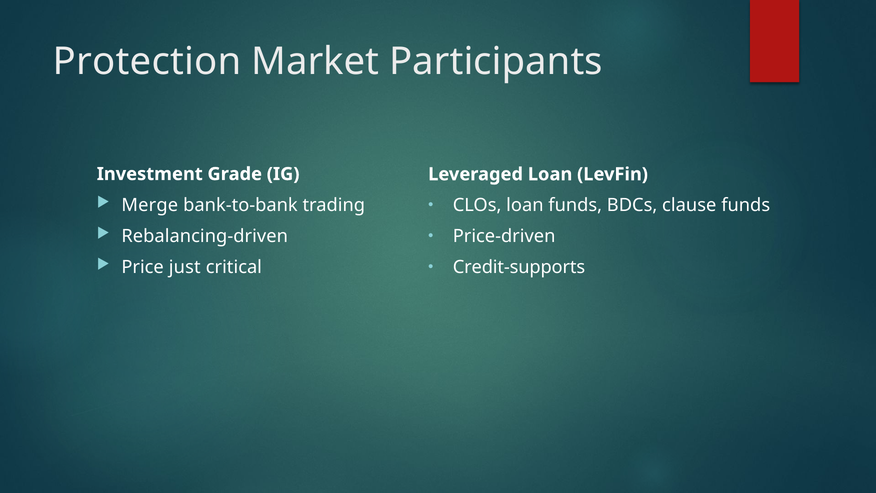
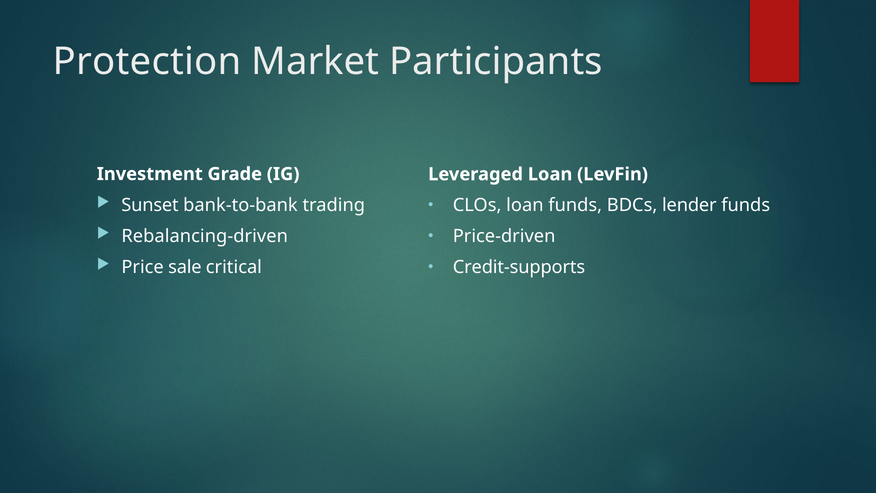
Merge: Merge -> Sunset (150, 205)
clause: clause -> lender (689, 205)
just: just -> sale (185, 267)
